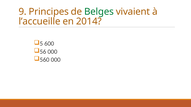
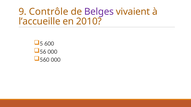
Principes: Principes -> Contrôle (49, 12)
Belges colour: green -> purple (99, 12)
2014: 2014 -> 2010 (89, 21)
